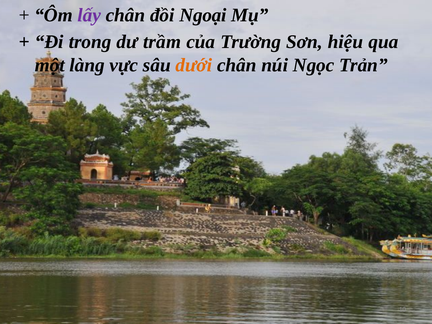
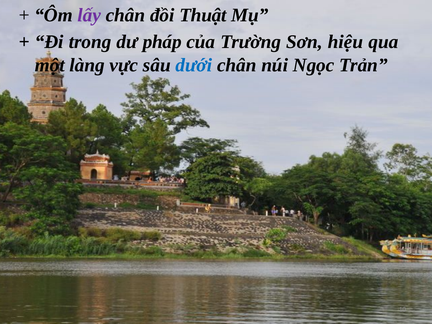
Ngoại: Ngoại -> Thuật (203, 15)
trầm: trầm -> pháp (162, 42)
dưới colour: orange -> blue (194, 65)
